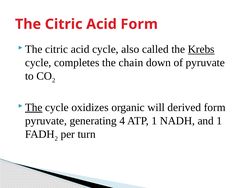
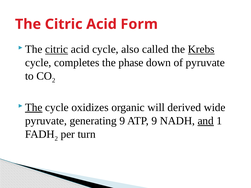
citric underline: none -> present (57, 49)
chain: chain -> phase (131, 63)
derived form: form -> wide (215, 108)
generating 4: 4 -> 9 (122, 121)
ATP 1: 1 -> 9 (154, 121)
and underline: none -> present (206, 121)
